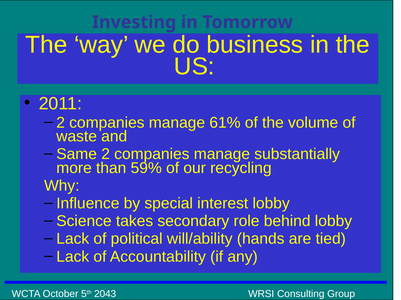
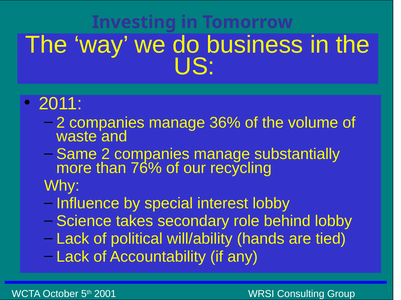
61%: 61% -> 36% (225, 123)
59%: 59% -> 76% (146, 168)
2043: 2043 -> 2001 (105, 294)
